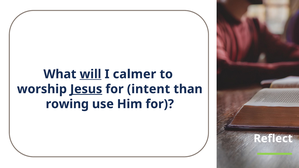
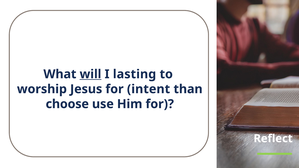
calmer: calmer -> lasting (134, 74)
Jesus underline: present -> none (86, 89)
rowing: rowing -> choose (67, 104)
